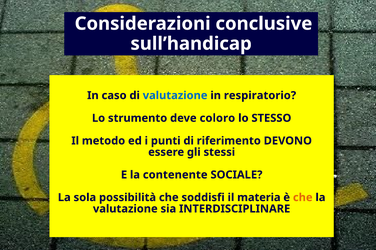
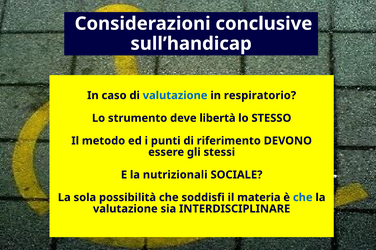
coloro: coloro -> libertà (217, 118)
contenente: contenente -> nutrizionali (175, 175)
che colour: orange -> blue (303, 198)
